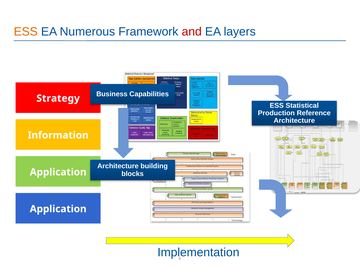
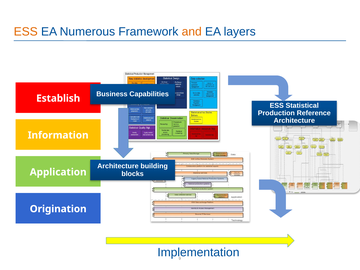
and colour: red -> orange (192, 32)
Strategy: Strategy -> Establish (58, 98)
Application: Application -> Origination (58, 209)
